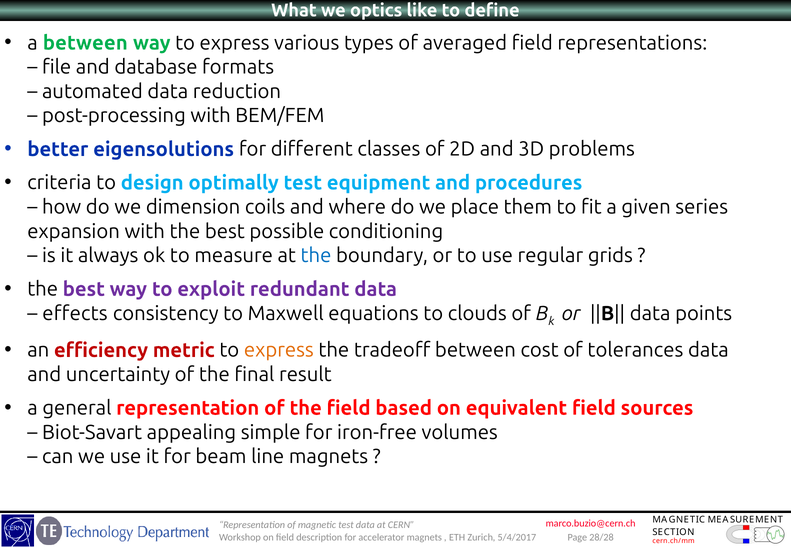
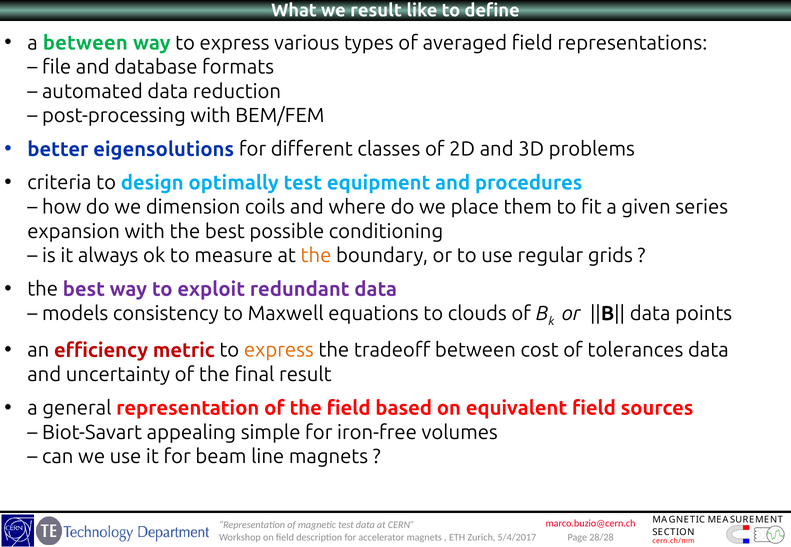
we optics: optics -> result (376, 10)
the colour: blue -> orange (316, 256)
effects: effects -> models (75, 314)
